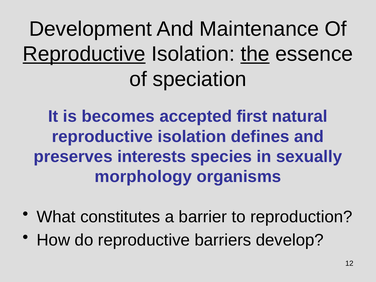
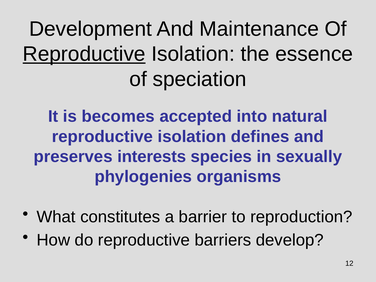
the underline: present -> none (255, 54)
first: first -> into (252, 116)
morphology: morphology -> phylogenies (143, 177)
